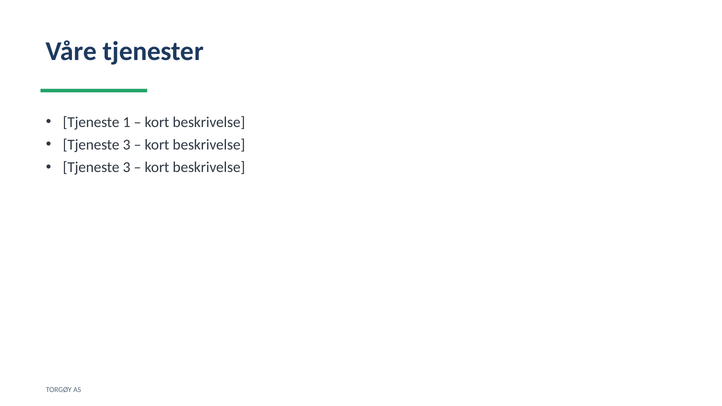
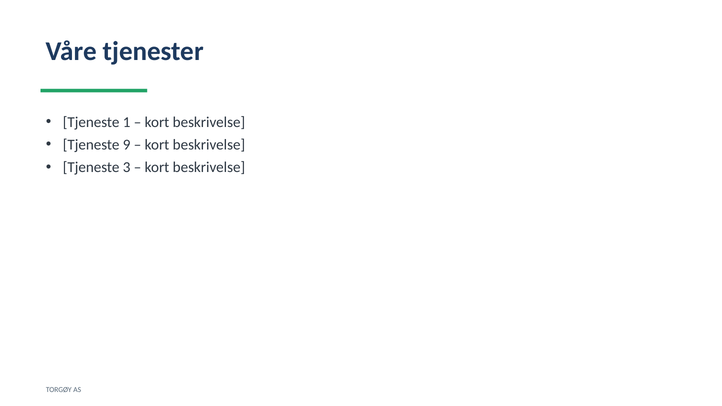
3: 3 -> 9 (127, 145)
